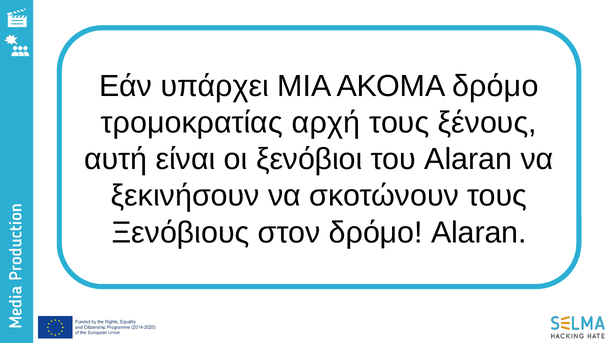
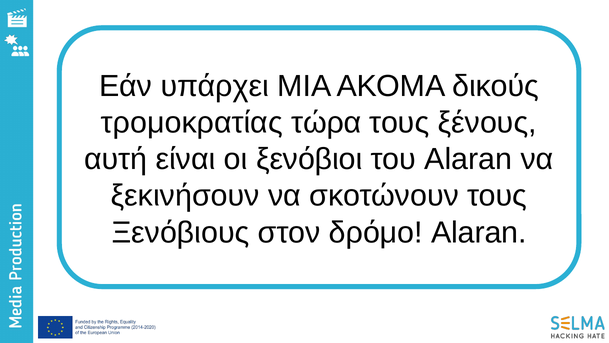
ΑΚΟΜΑ δρόμο: δρόμο -> δικούς (496, 86)
αρχή: αρχή -> τώρα (326, 123)
